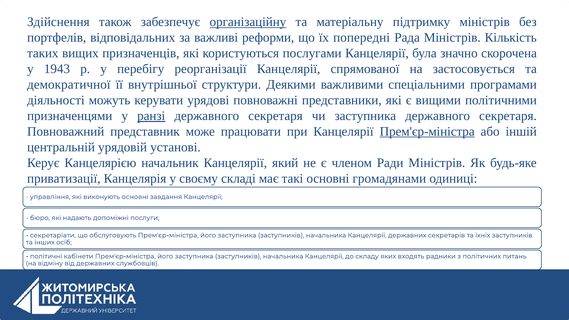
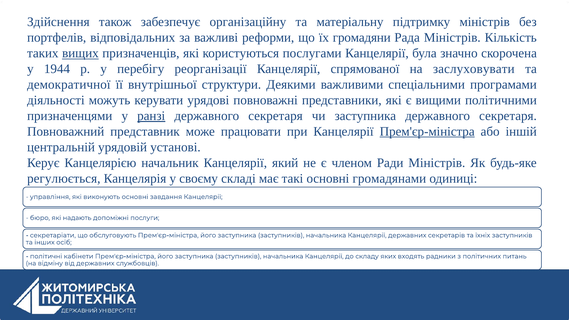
організаційну underline: present -> none (248, 22)
попередні: попередні -> громадяни (362, 38)
вищих underline: none -> present (80, 53)
1943: 1943 -> 1944 (57, 69)
застосовується: застосовується -> заслуховувати (474, 69)
приватизації: приватизації -> регулюється (64, 178)
